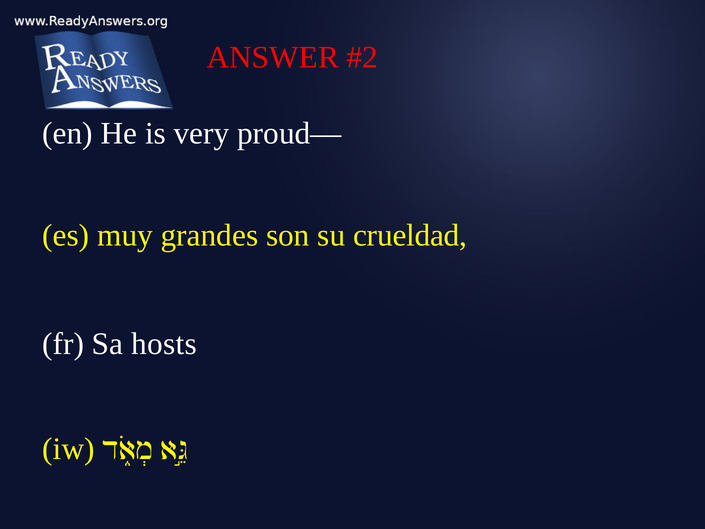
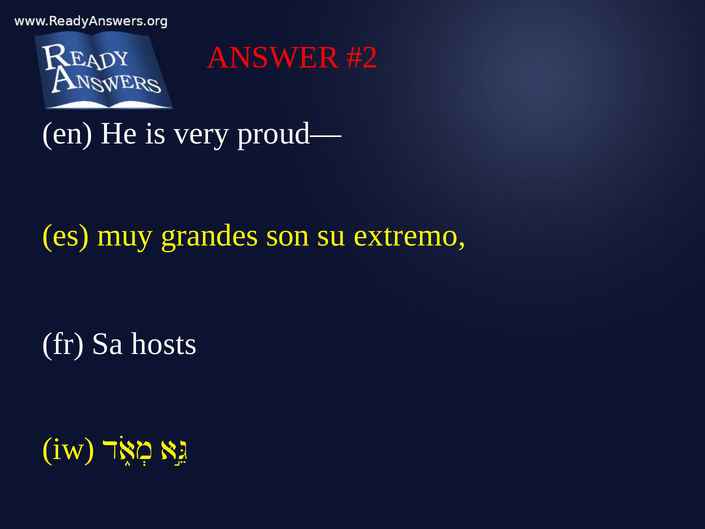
crueldad: crueldad -> extremo (410, 235)
